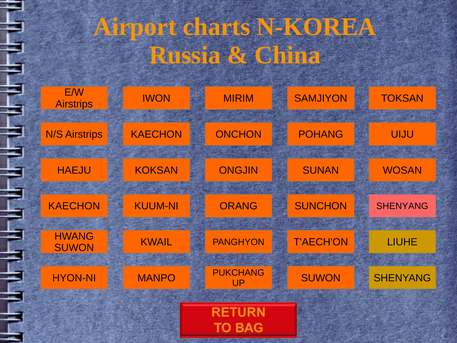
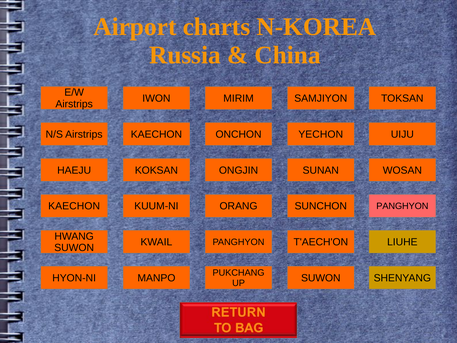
POHANG: POHANG -> YECHON (321, 134)
SHENYANG: SHENYANG -> PANGHYON (402, 206)
